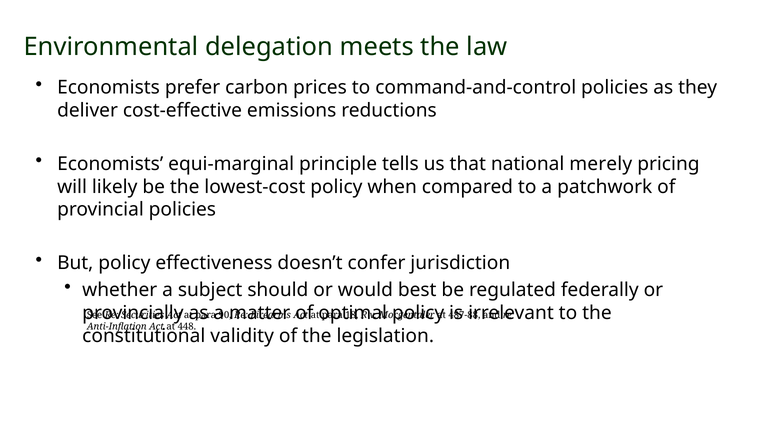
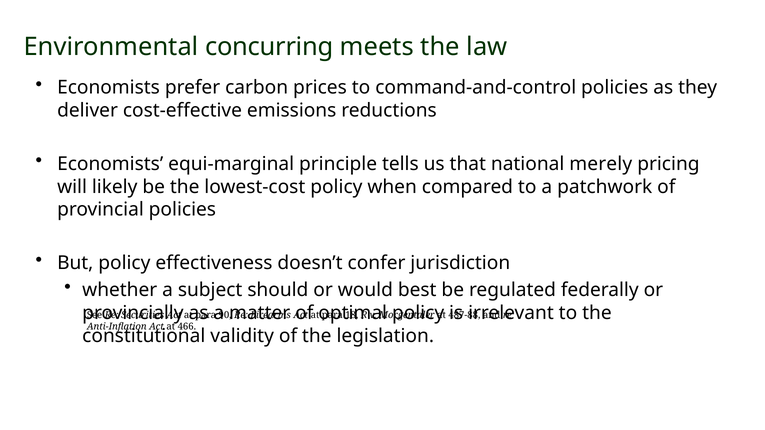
delegation: delegation -> concurring (269, 47)
448: 448 -> 466 (187, 327)
